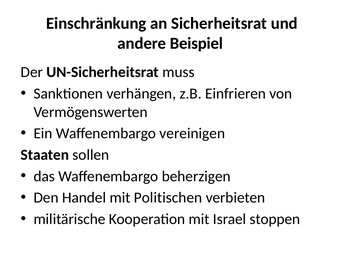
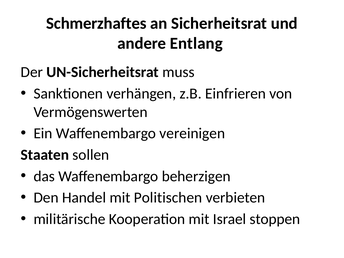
Einschränkung: Einschränkung -> Schmerzhaftes (96, 23)
Beispiel: Beispiel -> Entlang (196, 43)
